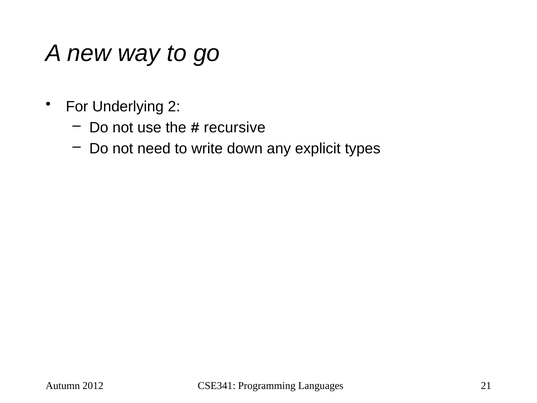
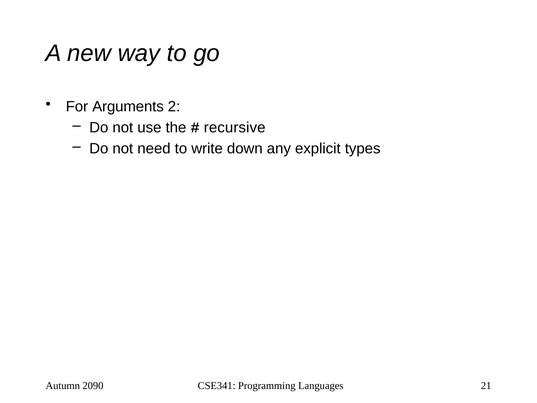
Underlying: Underlying -> Arguments (128, 107)
2012: 2012 -> 2090 (93, 386)
